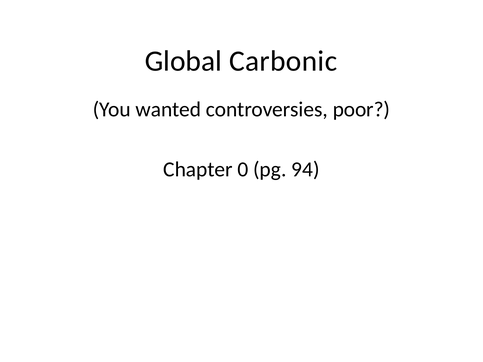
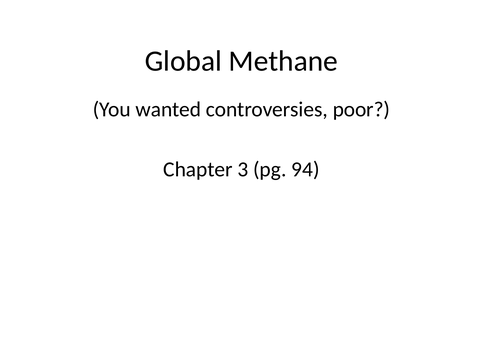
Carbonic: Carbonic -> Methane (283, 61)
0: 0 -> 3 (243, 169)
